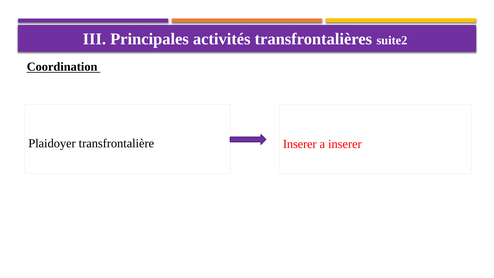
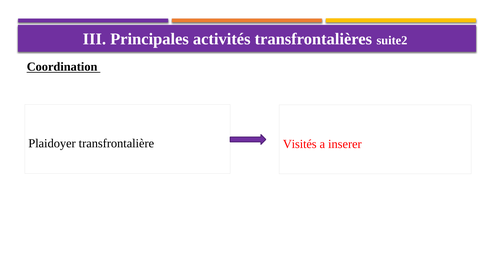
Inserer: Inserer -> Visités (300, 144)
